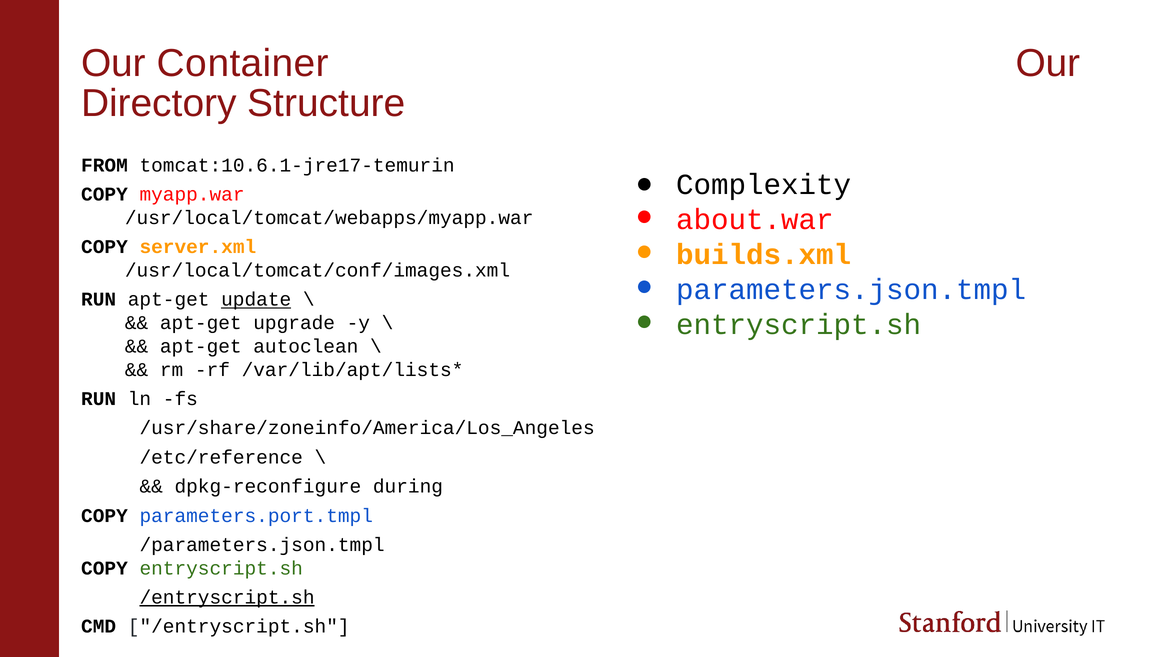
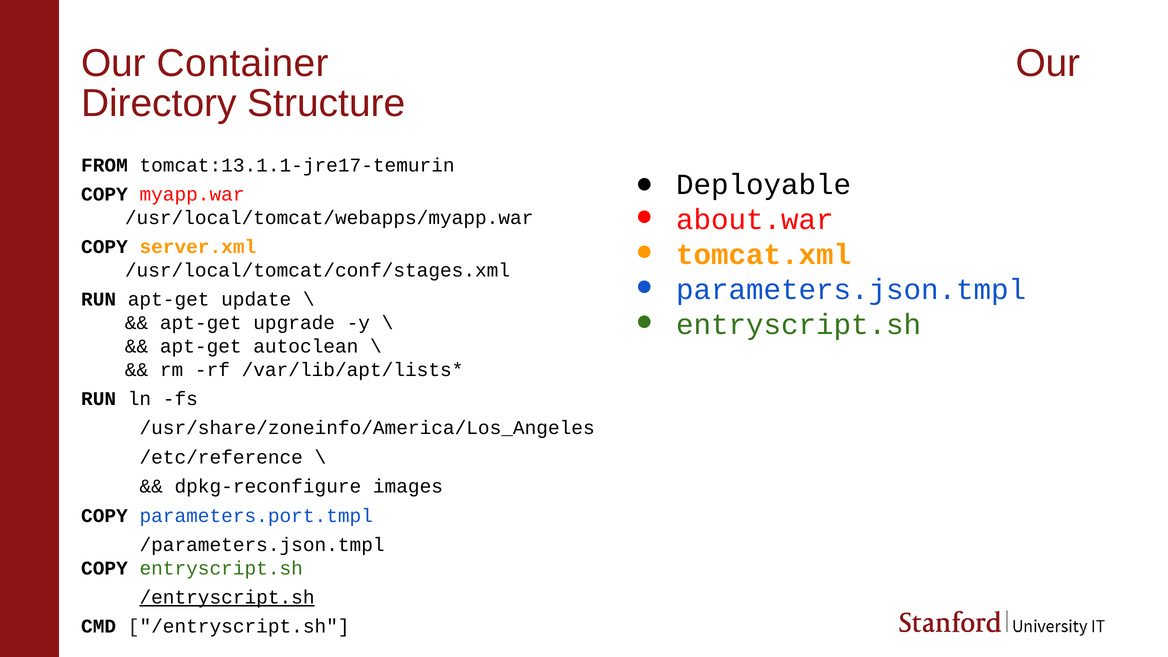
tomcat:10.6.1-jre17-temurin: tomcat:10.6.1-jre17-temurin -> tomcat:13.1.1-jre17-temurin (297, 165)
Complexity: Complexity -> Deployable (764, 185)
builds.xml: builds.xml -> tomcat.xml (764, 255)
/usr/local/tomcat/conf/images.xml: /usr/local/tomcat/conf/images.xml -> /usr/local/tomcat/conf/stages.xml (318, 270)
update underline: present -> none (256, 300)
during: during -> images (408, 486)
